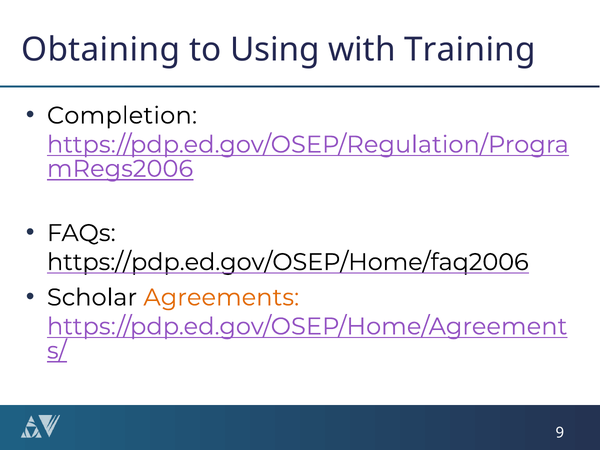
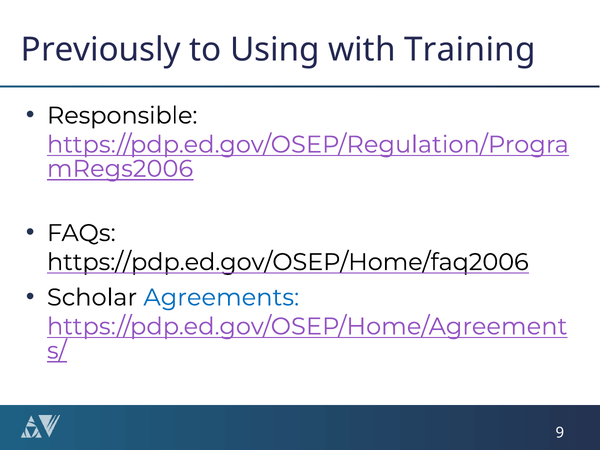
Obtaining: Obtaining -> Previously (101, 50)
Completion: Completion -> Responsible (122, 116)
Agreements colour: orange -> blue (221, 297)
